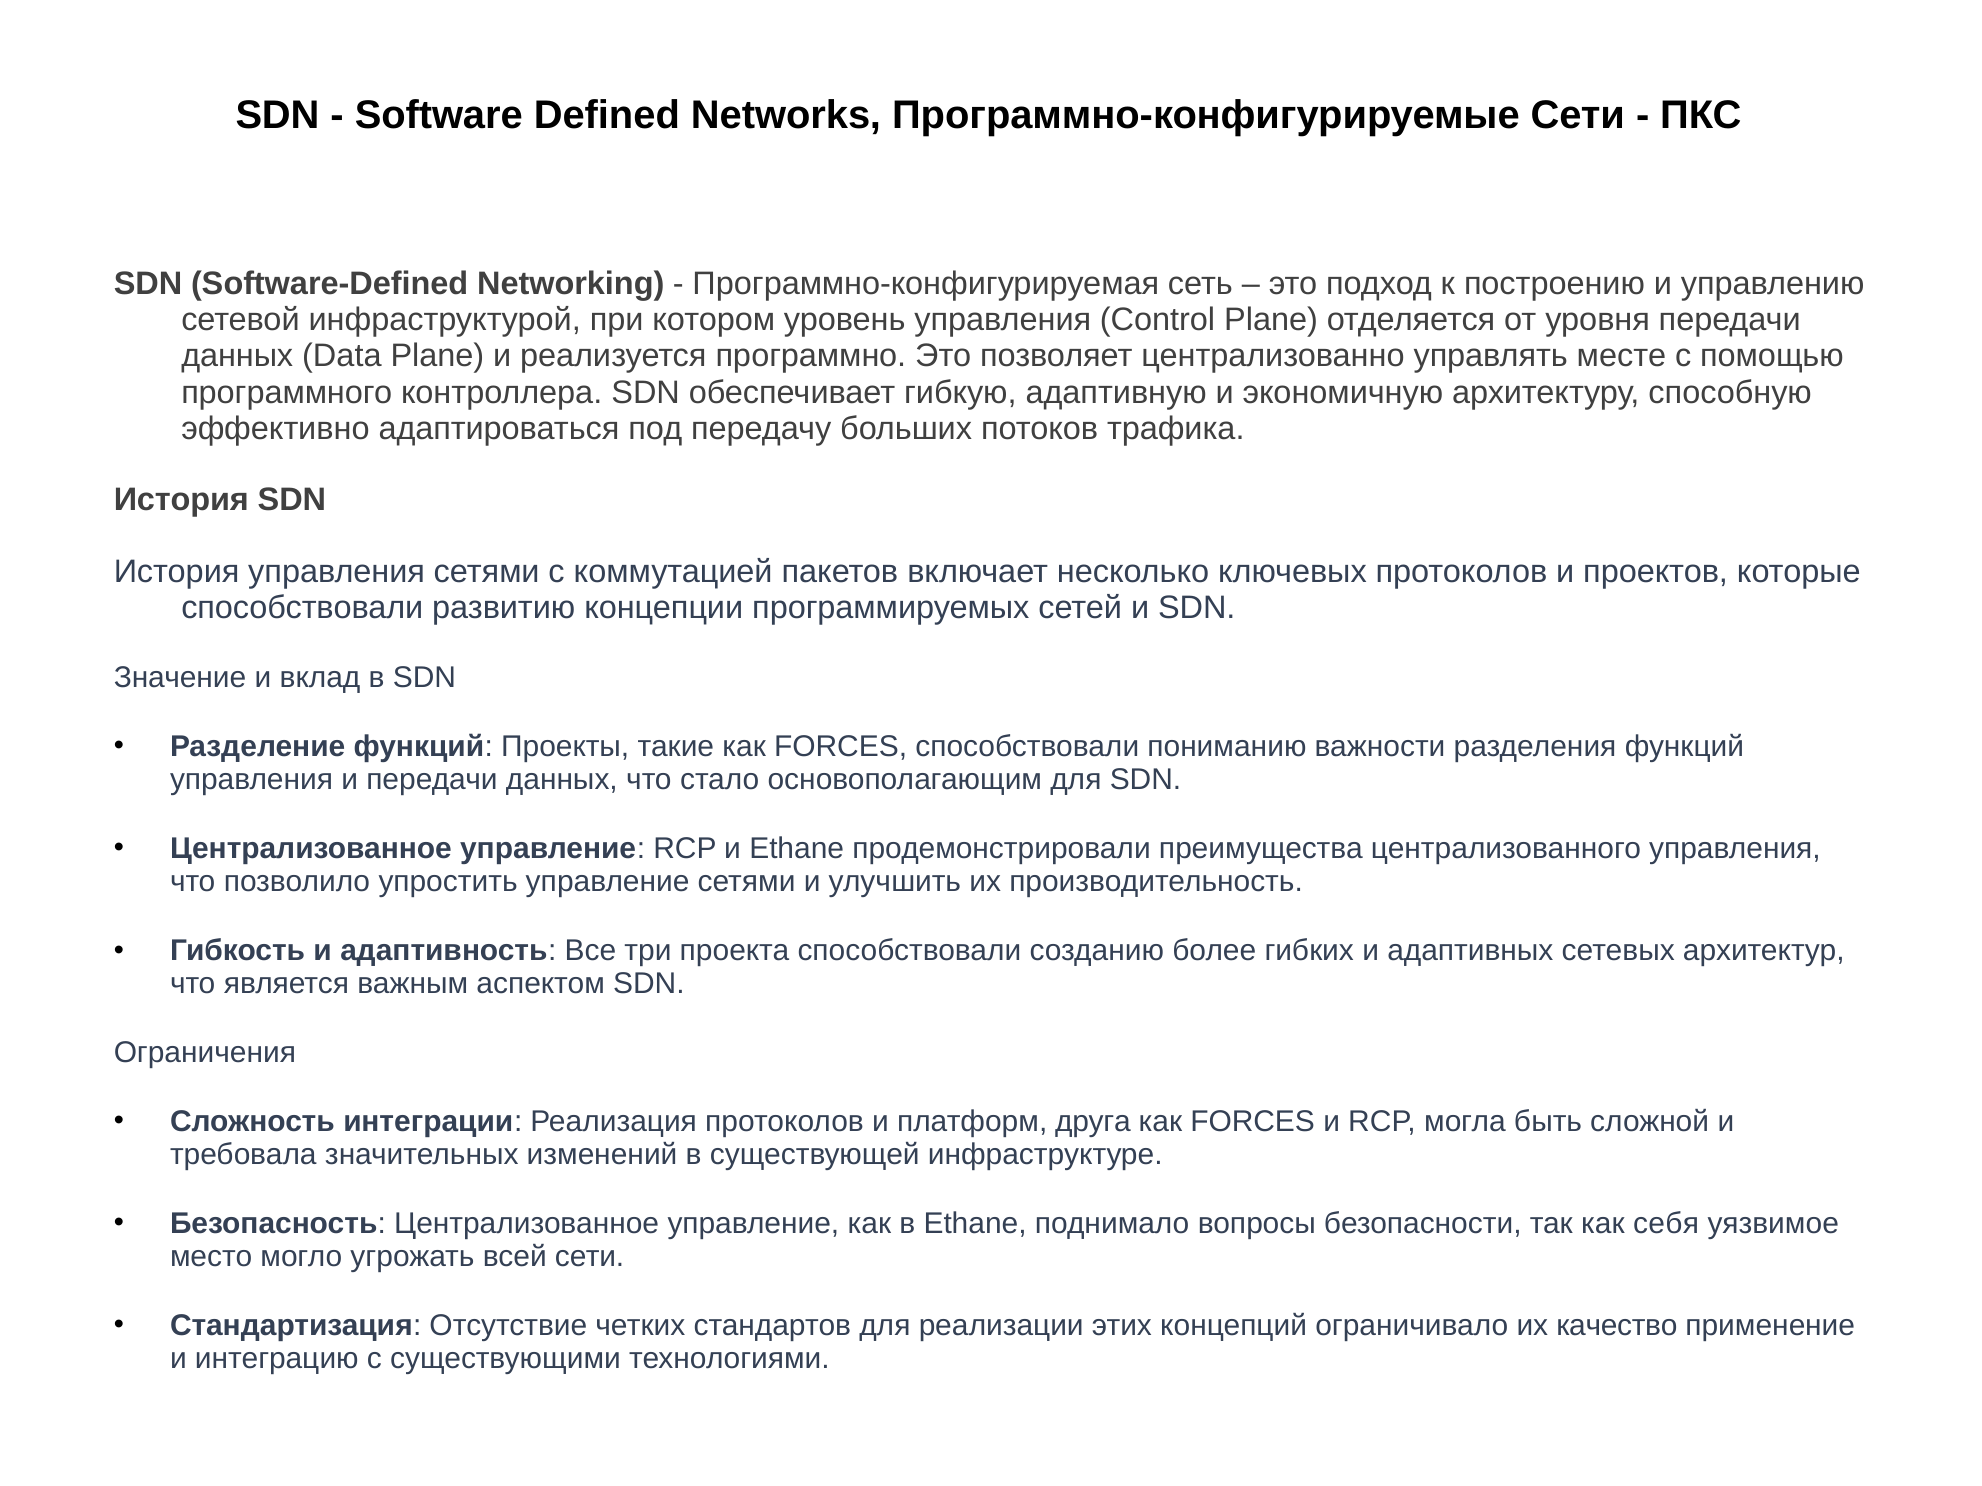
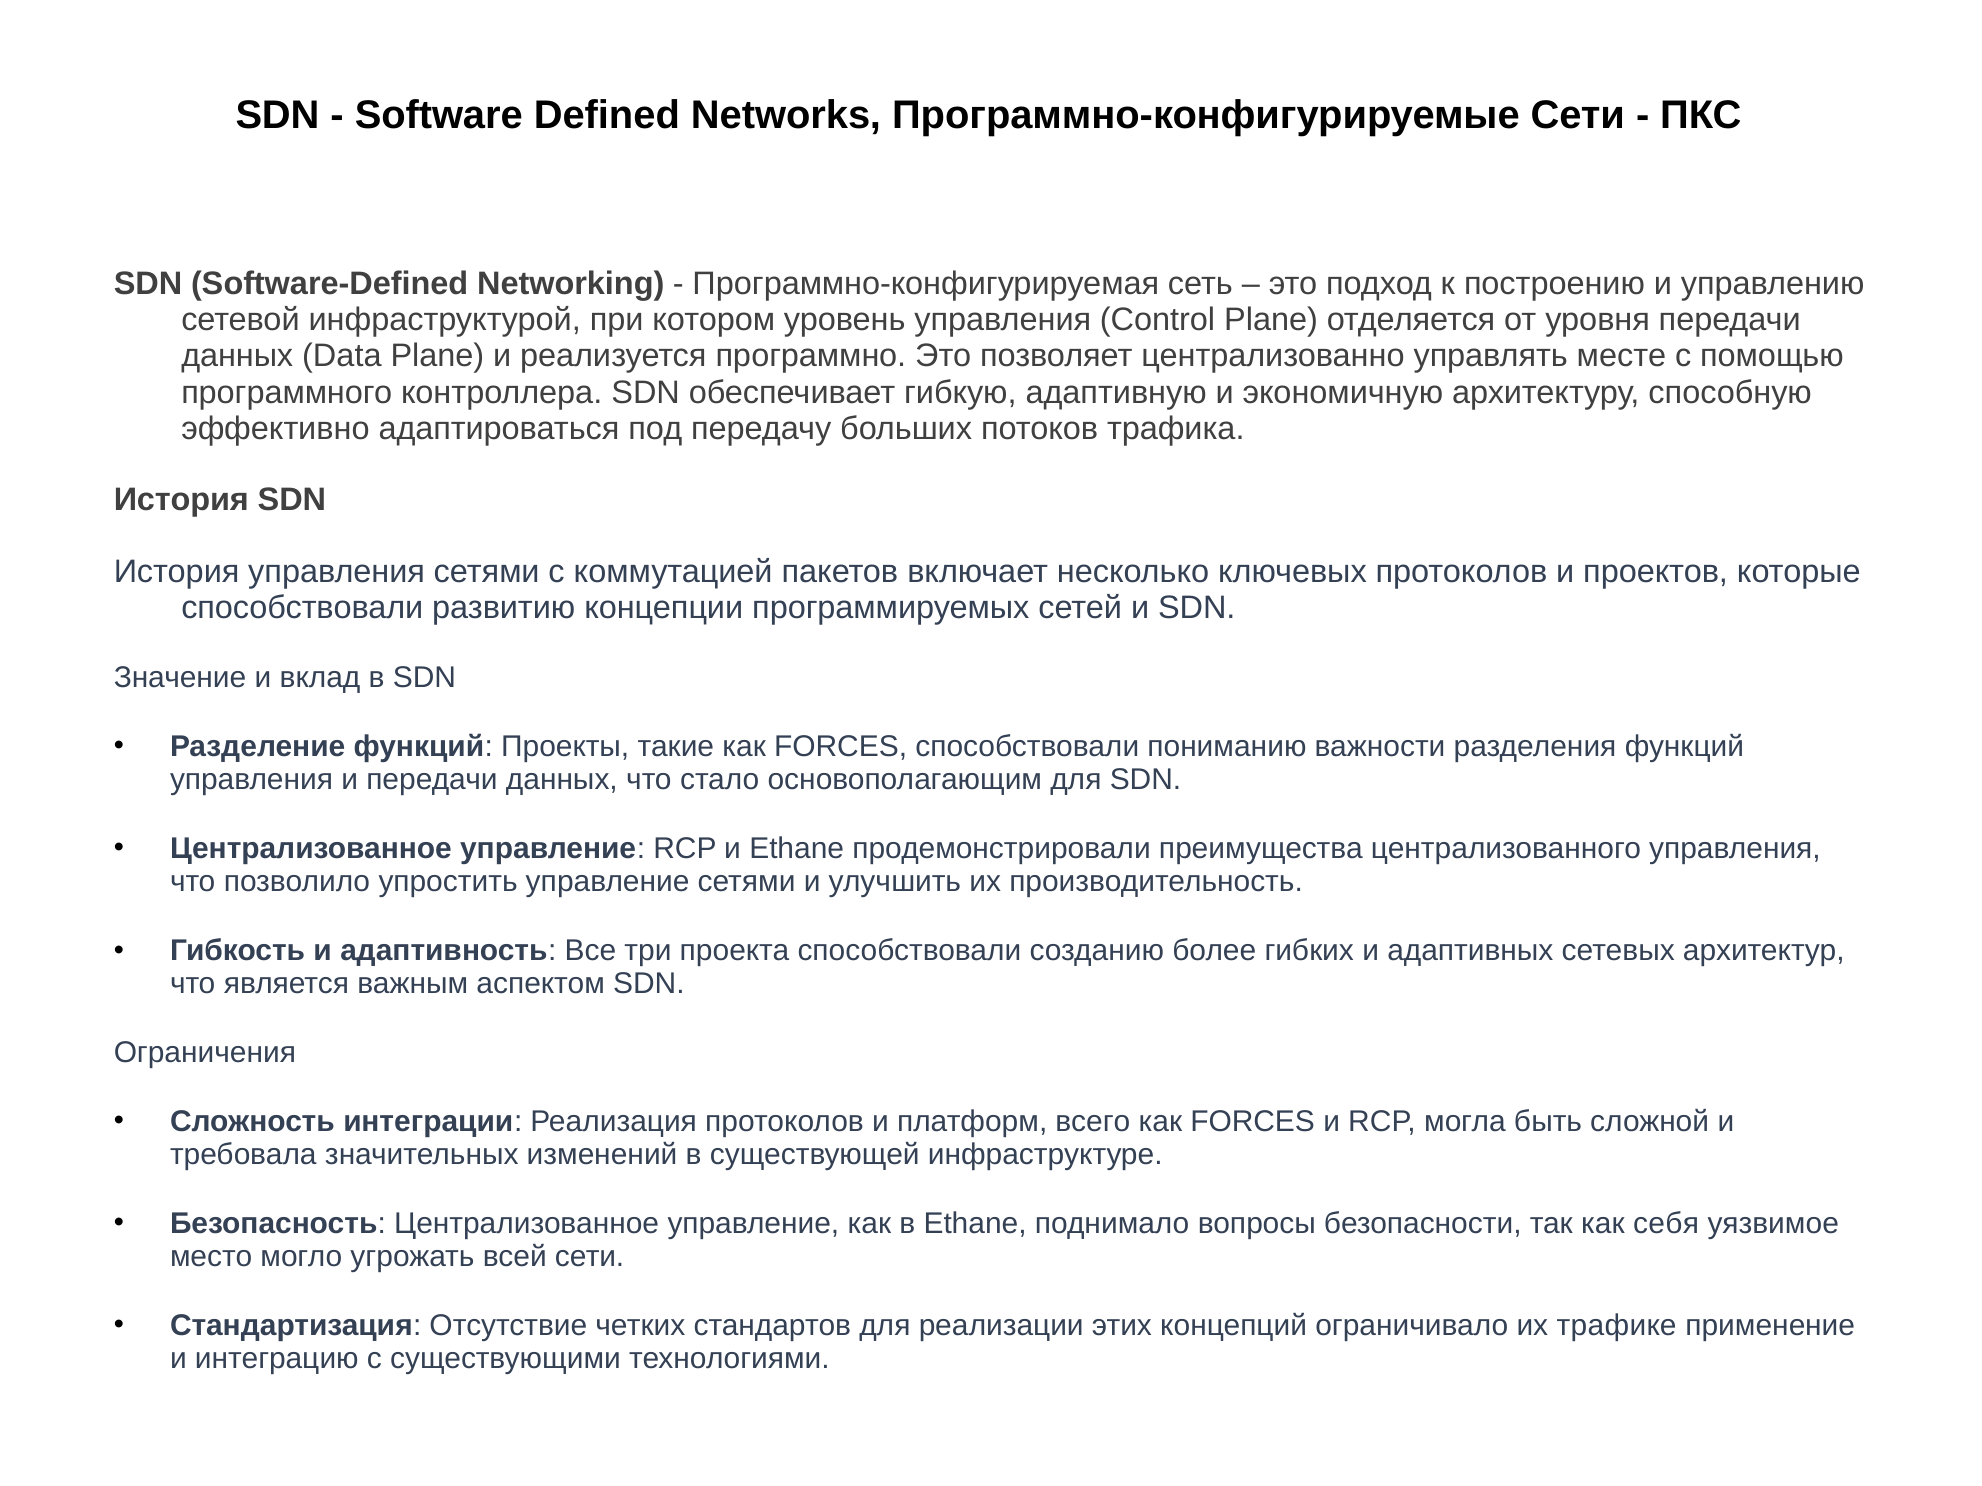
друга: друга -> всего (1093, 1121)
качество: качество -> трафике (1617, 1326)
